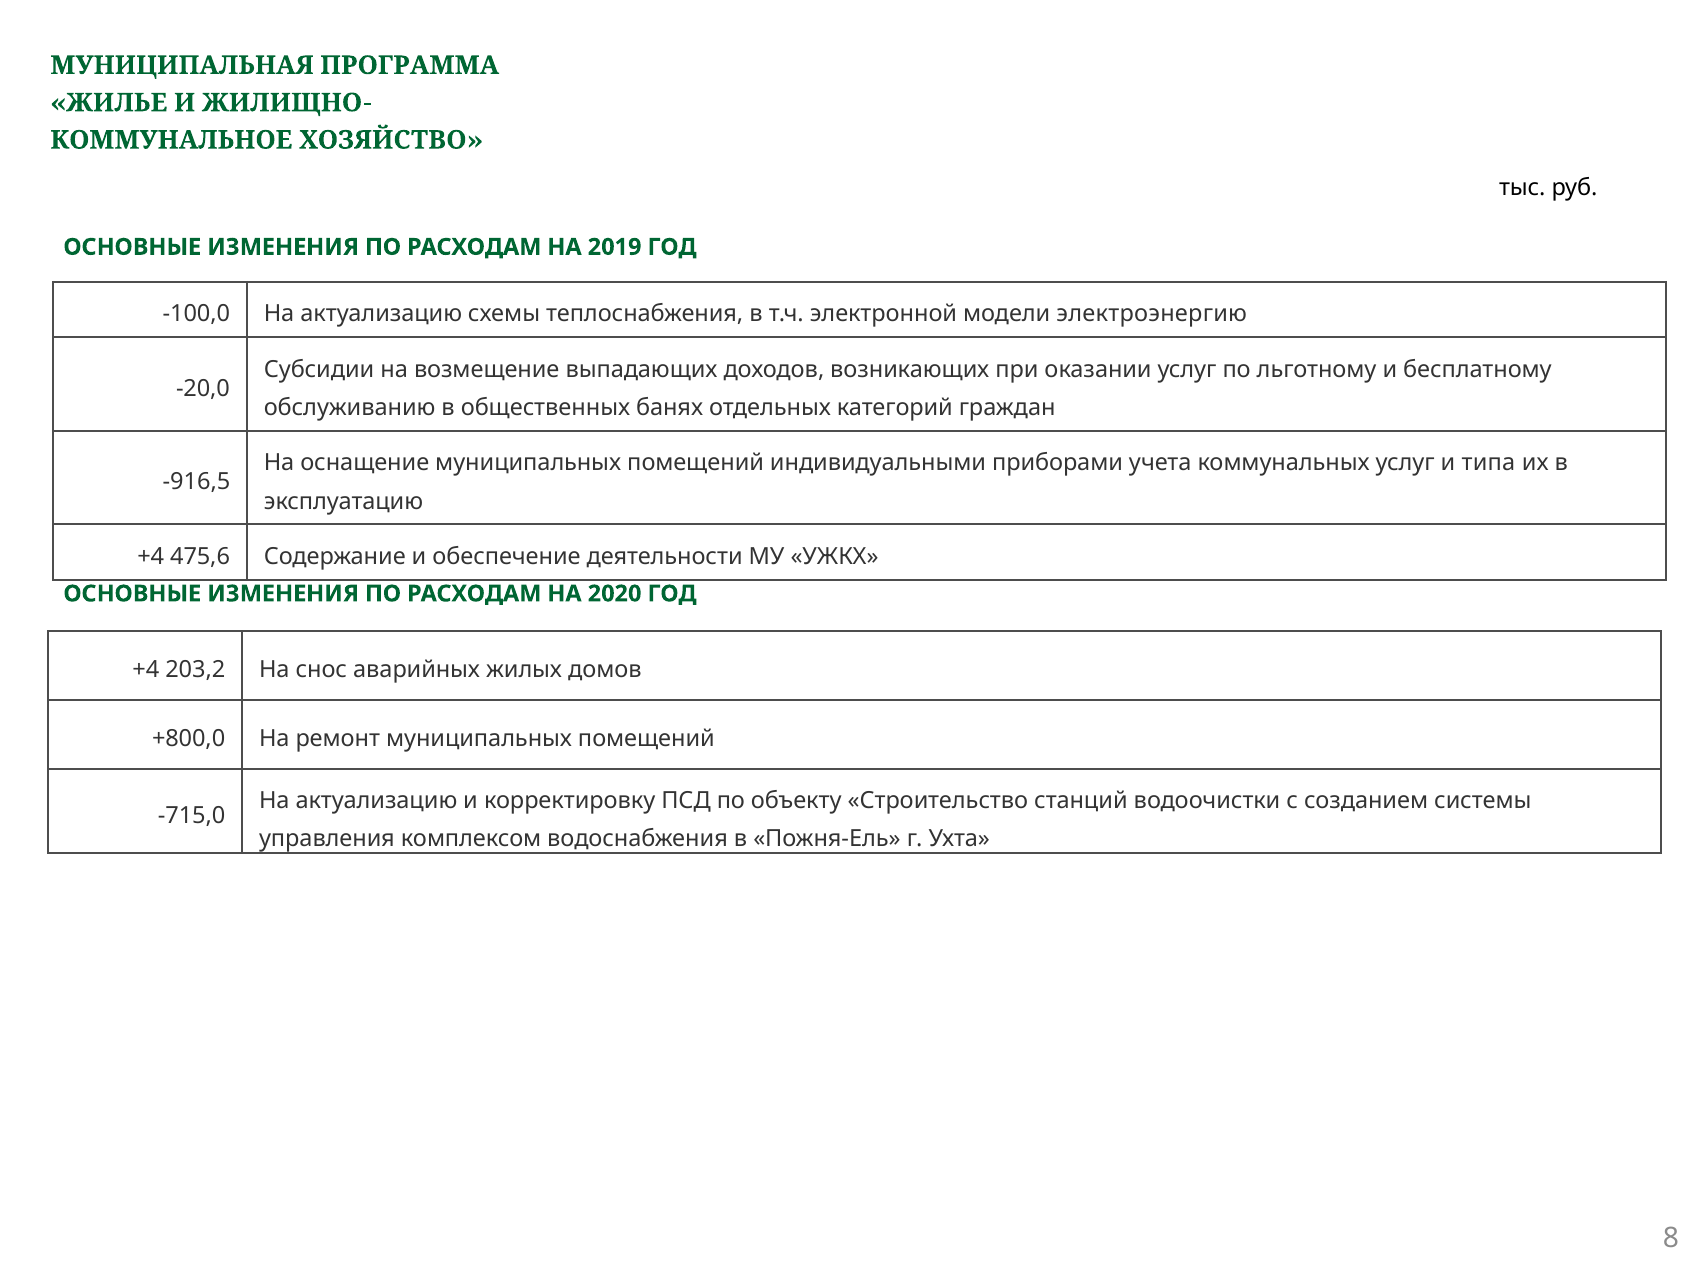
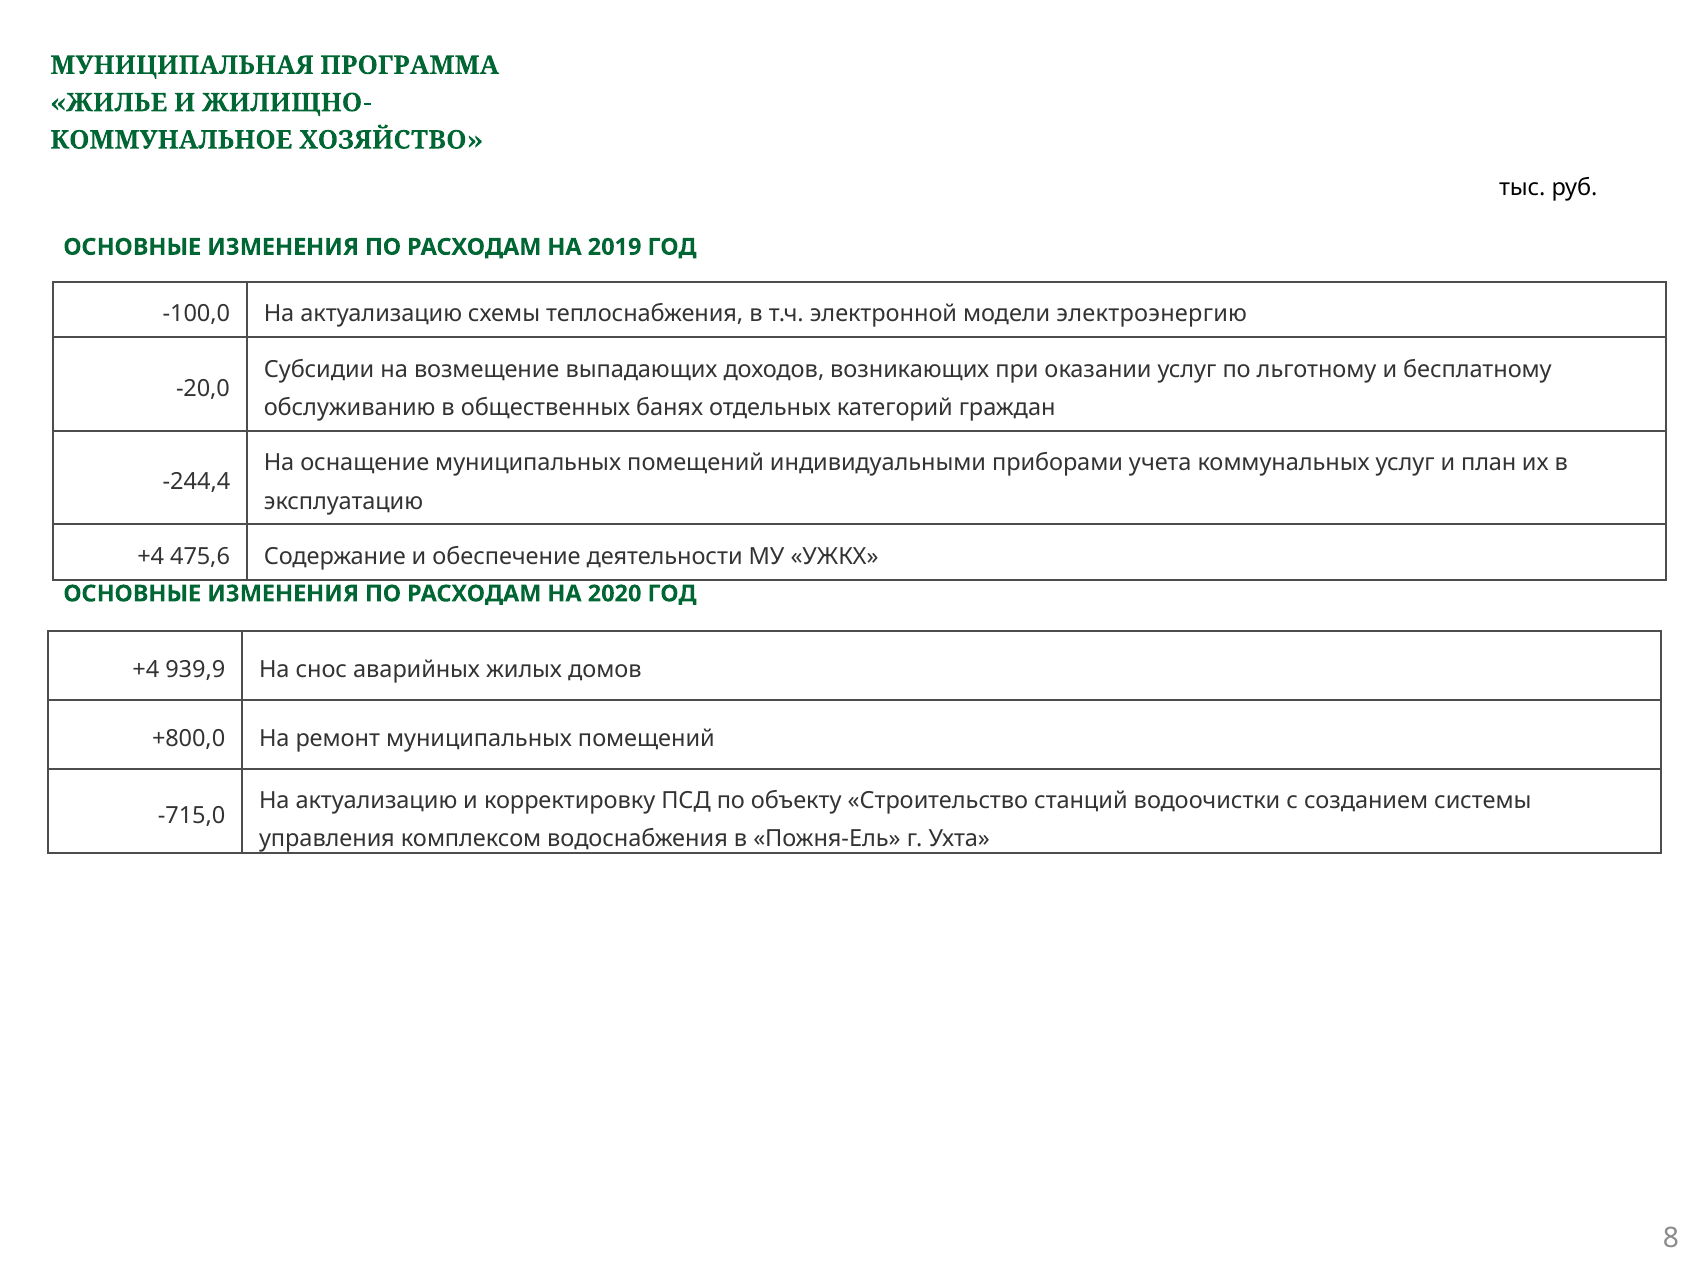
типа: типа -> план (1489, 463)
-916,5: -916,5 -> -244,4 (196, 482)
203,2: 203,2 -> 939,9 (195, 670)
